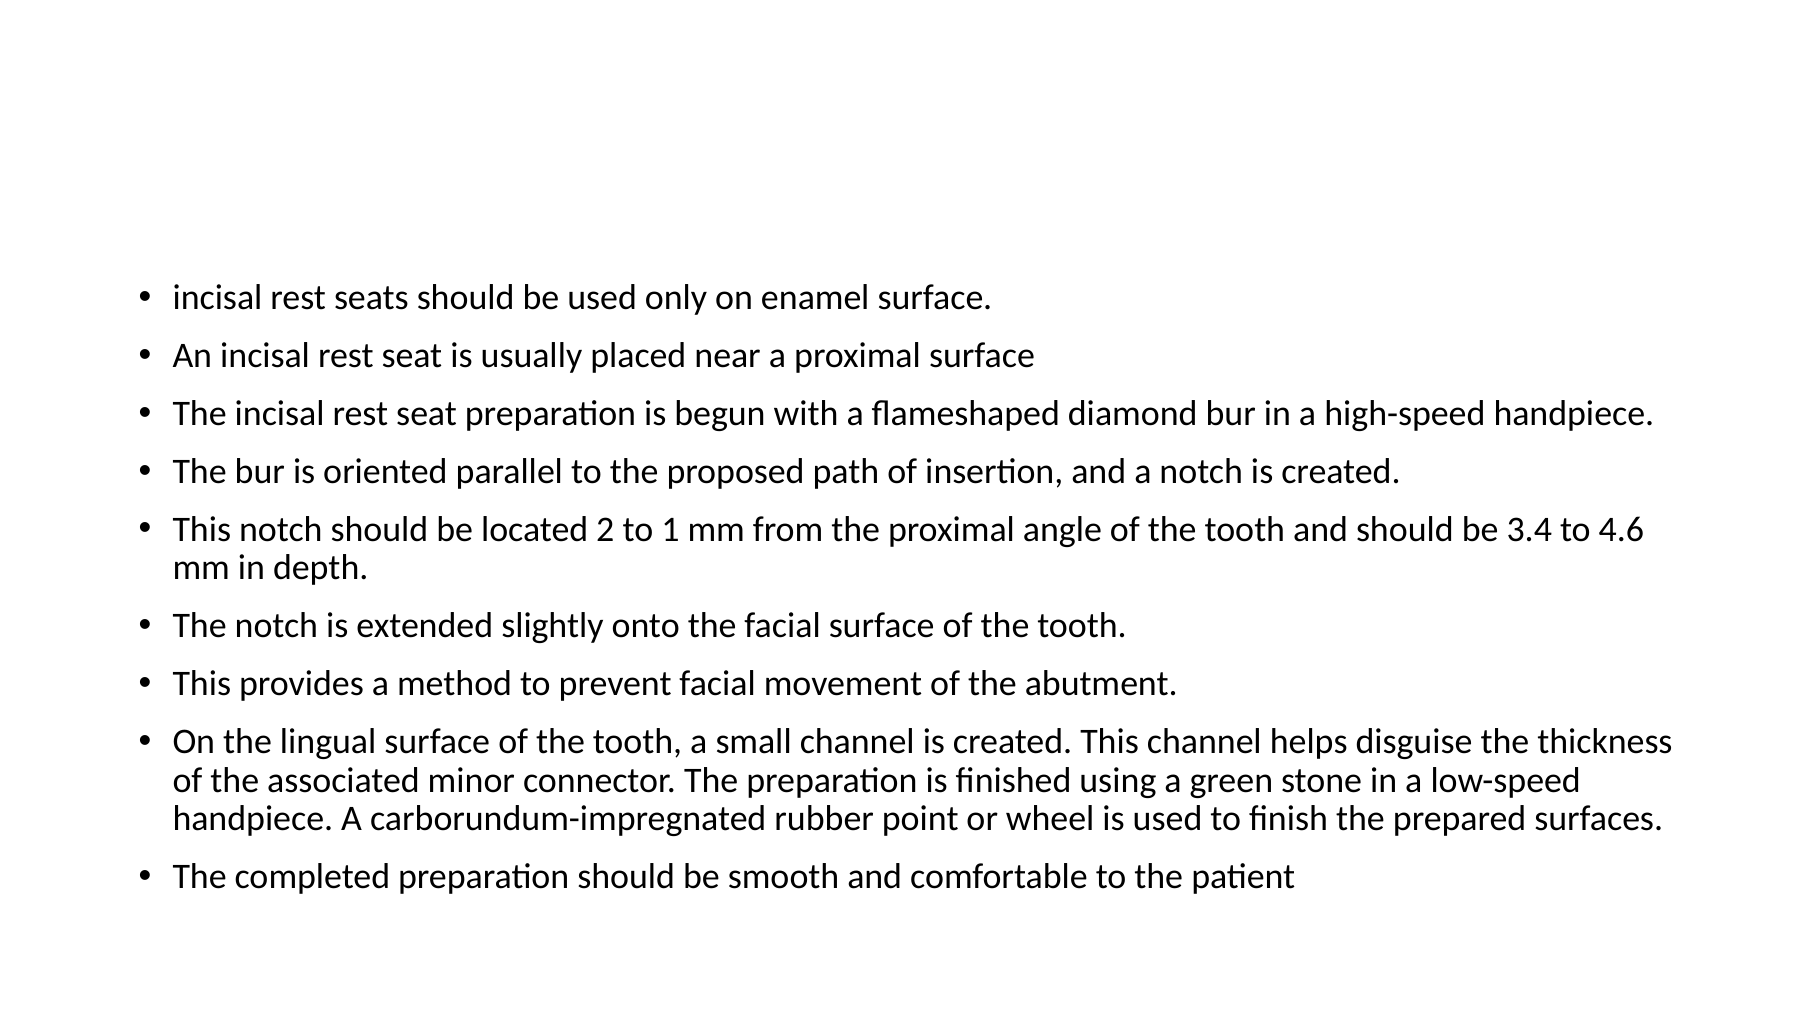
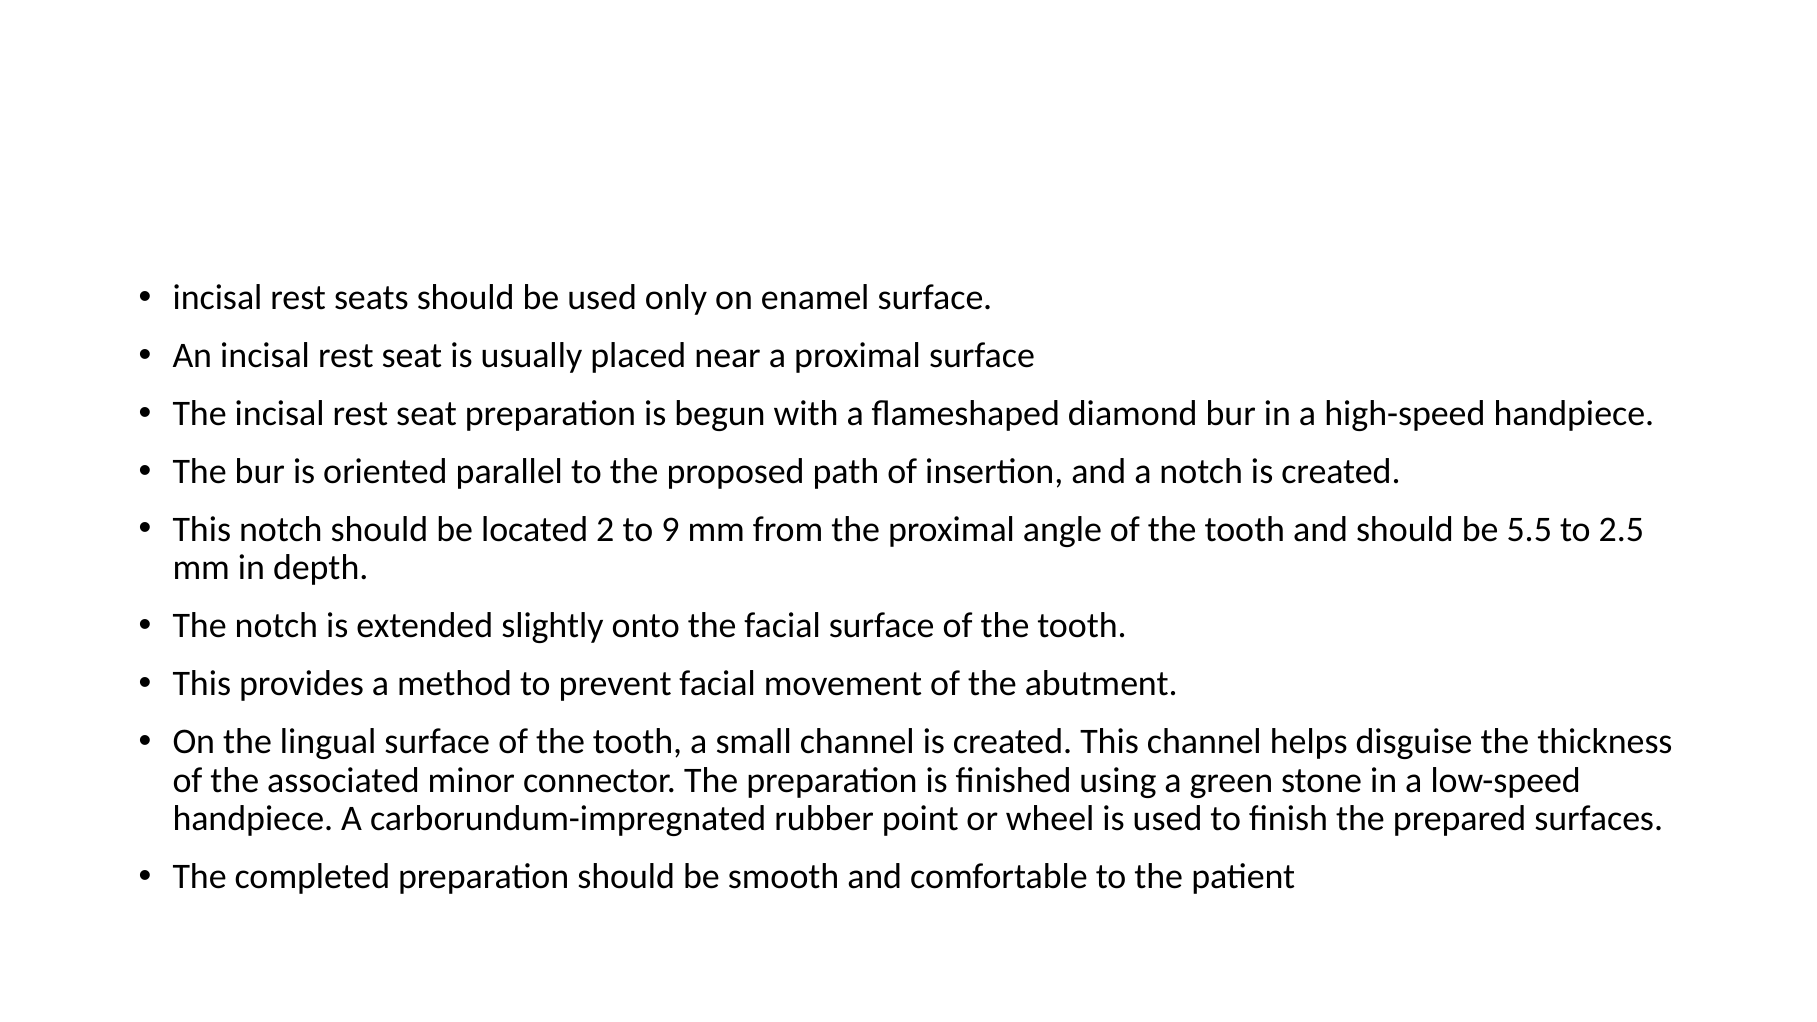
1: 1 -> 9 (670, 529)
3.4: 3.4 -> 5.5 (1529, 529)
4.6: 4.6 -> 2.5 (1621, 529)
